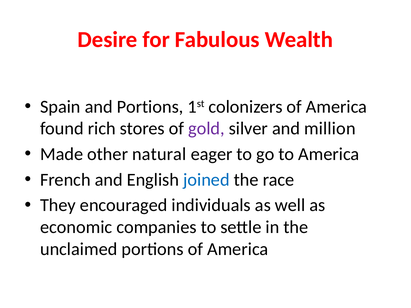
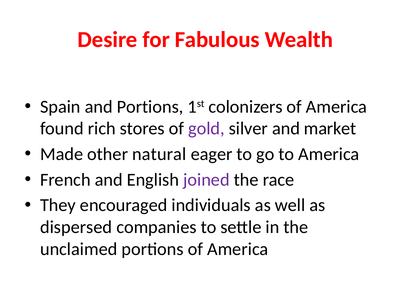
million: million -> market (330, 129)
joined colour: blue -> purple (206, 180)
economic: economic -> dispersed (76, 227)
